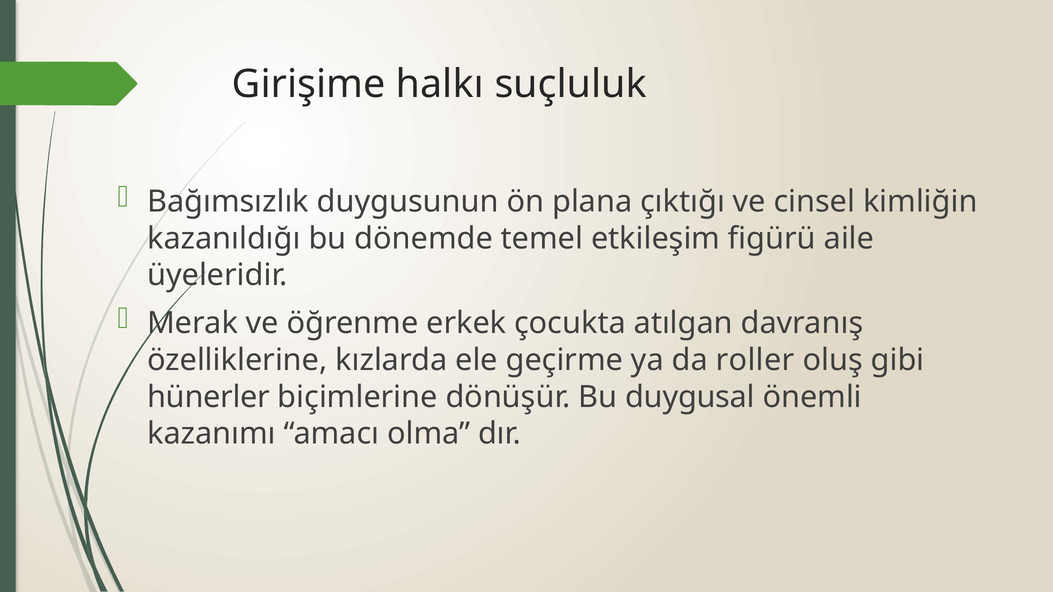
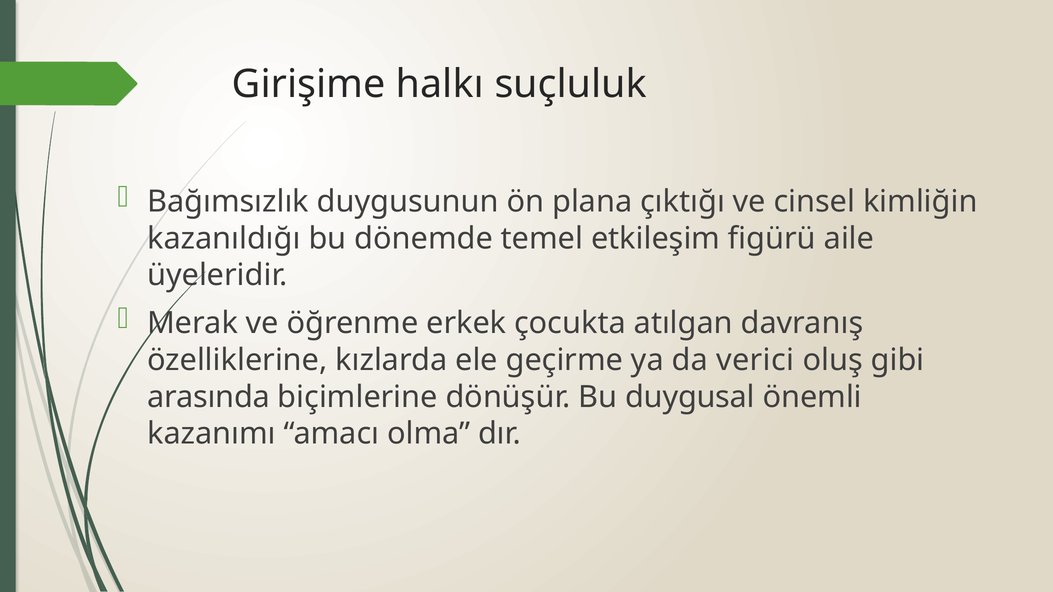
roller: roller -> verici (755, 360)
hünerler: hünerler -> arasında (209, 397)
